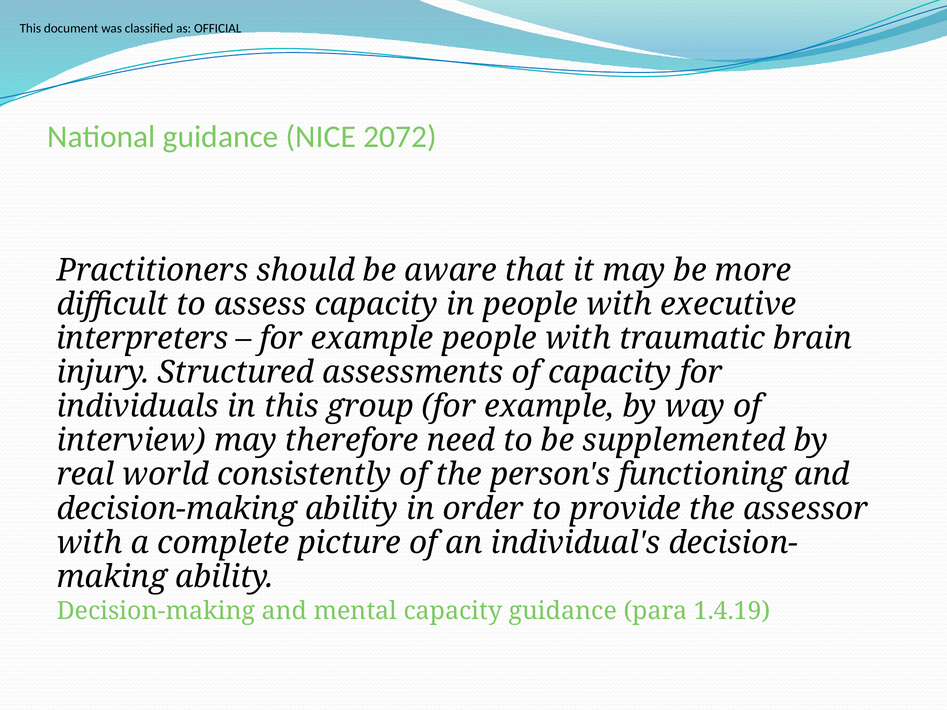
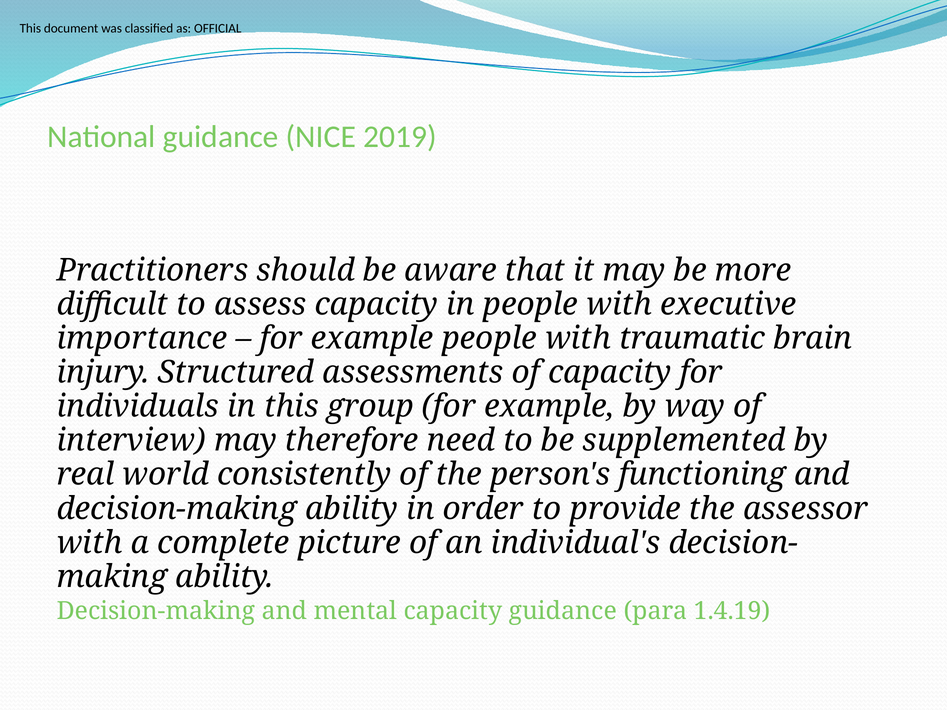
2072: 2072 -> 2019 (400, 137)
interpreters: interpreters -> importance (142, 338)
